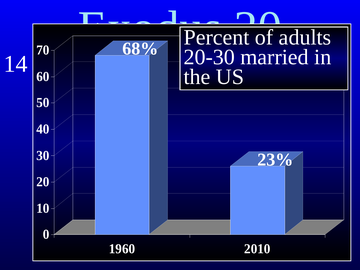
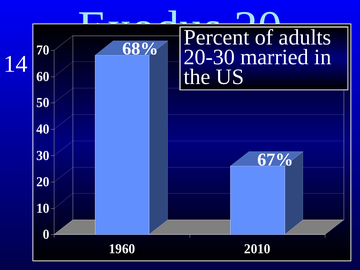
23%: 23% -> 67% (275, 160)
